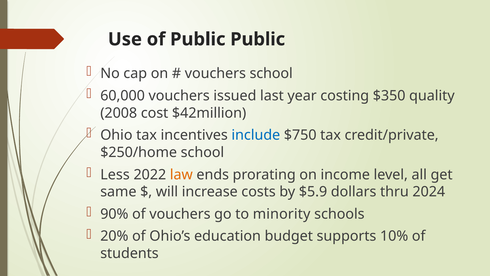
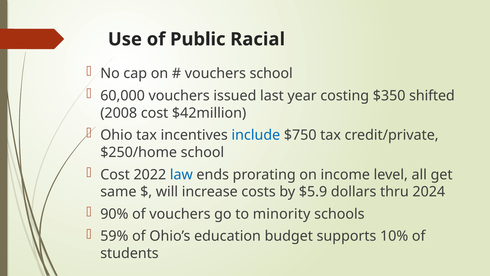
Public Public: Public -> Racial (258, 39)
quality: quality -> shifted (432, 96)
Less: Less -> Cost (115, 174)
law colour: orange -> blue (181, 174)
20%: 20% -> 59% (114, 236)
